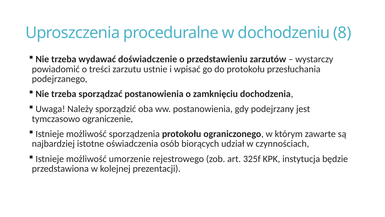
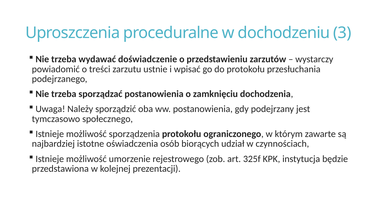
8: 8 -> 3 (342, 33)
ograniczenie: ograniczenie -> społecznego (108, 119)
